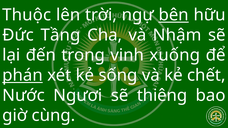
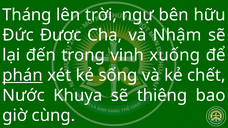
Thuộc: Thuộc -> Tháng (27, 15)
bên underline: present -> none (174, 15)
Tầng: Tầng -> Được (61, 35)
Ngươi: Ngươi -> Khuya (78, 96)
